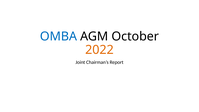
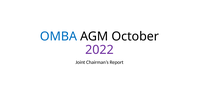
2022 colour: orange -> purple (99, 50)
